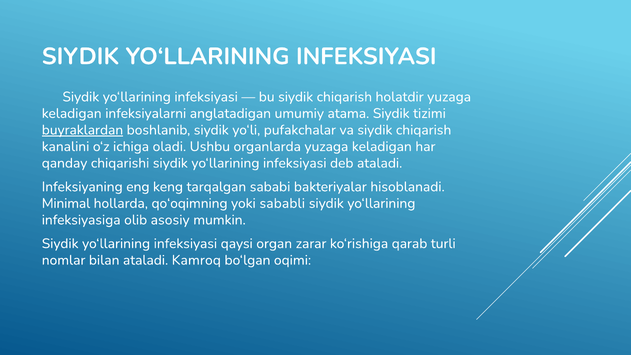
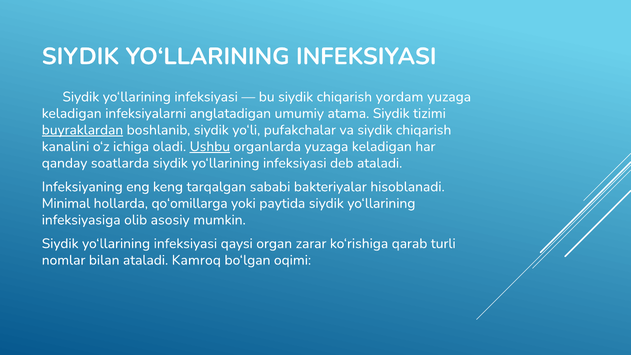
holatdir: holatdir -> yordam (400, 97)
Ushbu underline: none -> present (210, 146)
chiqarishi: chiqarishi -> soatlarda (120, 163)
qo‘oqimning: qo‘oqimning -> qo‘omillarga (190, 203)
sababli: sababli -> paytida (282, 203)
